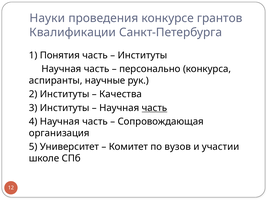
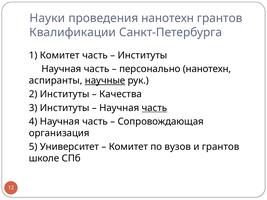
проведения конкурсе: конкурсе -> нанотехн (168, 18)
1 Понятия: Понятия -> Комитет (60, 55)
персонально конкурса: конкурса -> нанотехн (207, 69)
научные underline: none -> present (105, 81)
и участии: участии -> грантов (221, 147)
